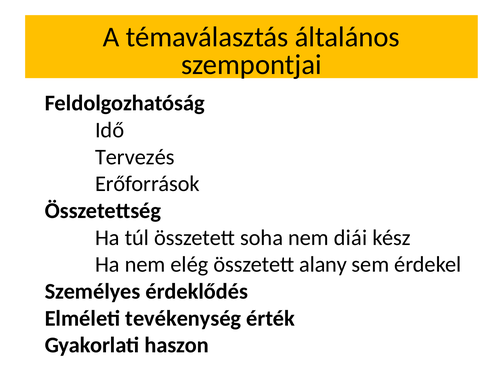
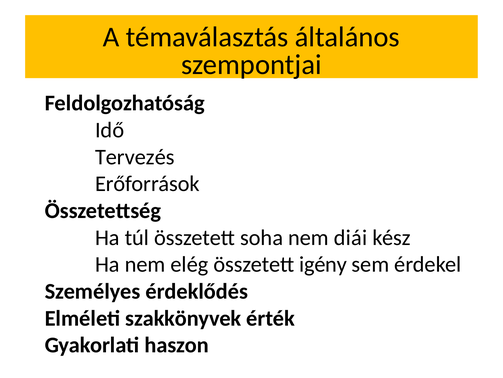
alany: alany -> igény (323, 264)
tevékenység: tevékenység -> szakkönyvek (183, 318)
